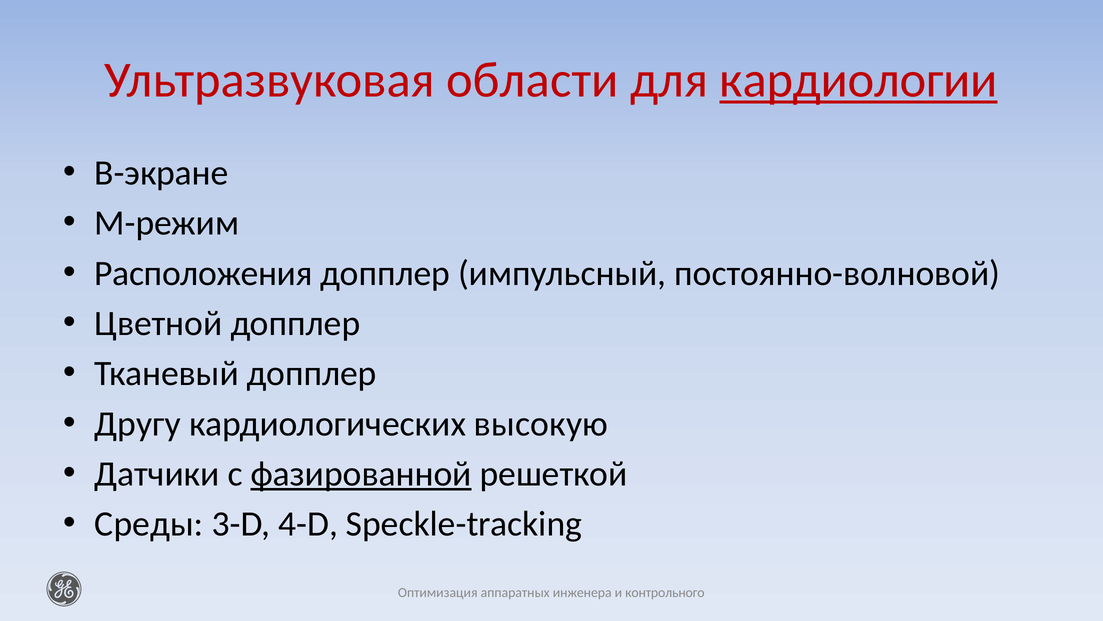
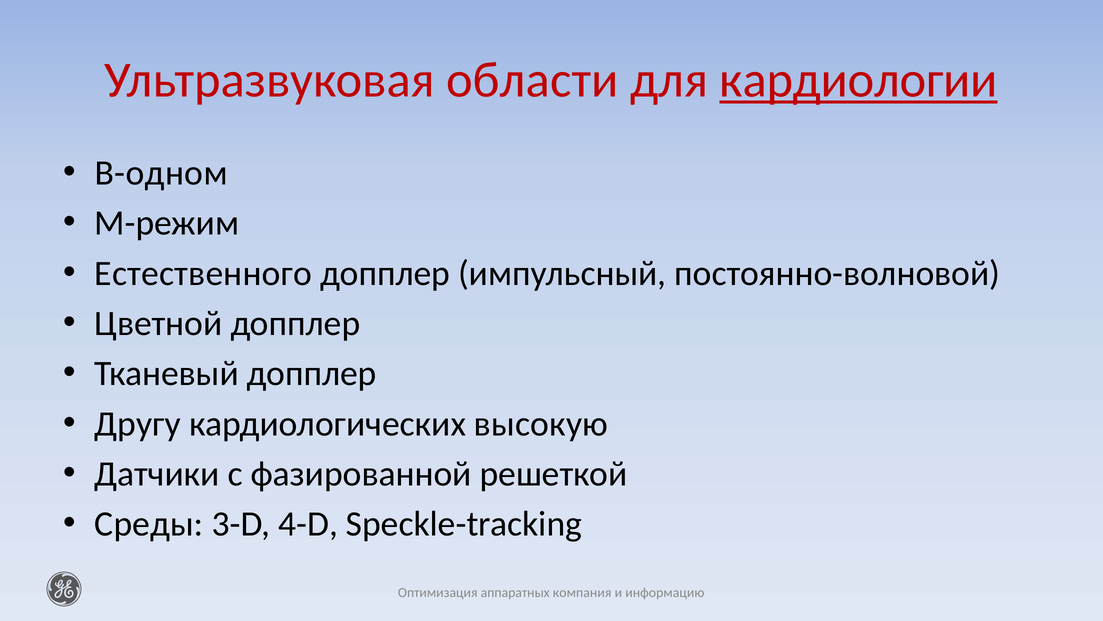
В-экране: В-экране -> В-одном (161, 173)
Расположения: Расположения -> Естественного (203, 273)
фазированной underline: present -> none (361, 474)
инженера: инженера -> компания (582, 592)
контрольного: контрольного -> информацию (665, 592)
